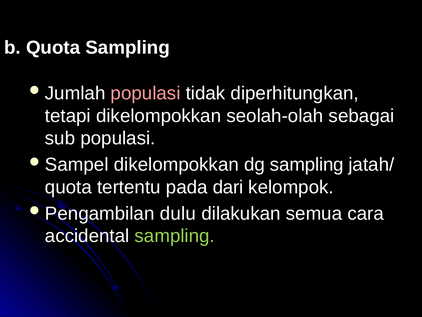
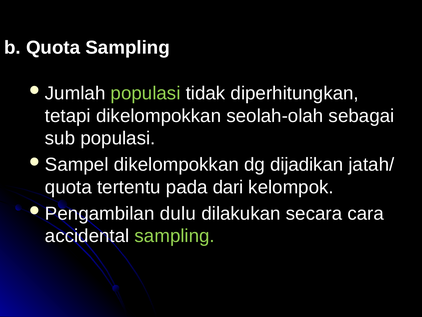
populasi colour: pink -> light green (146, 93)
dg sampling: sampling -> dijadikan (307, 164)
semua: semua -> secara (314, 213)
